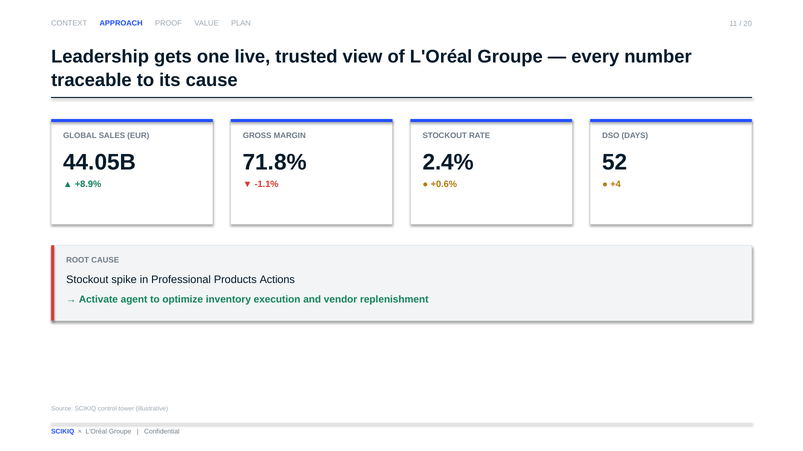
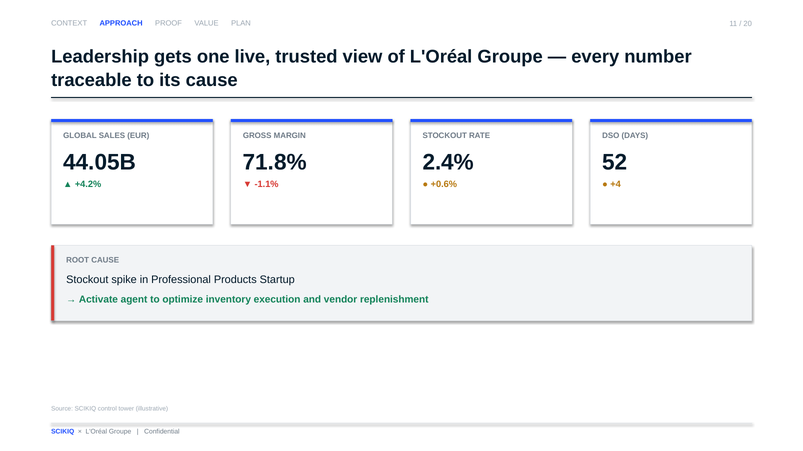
+8.9%: +8.9% -> +4.2% (88, 184)
Actions: Actions -> Startup (277, 280)
